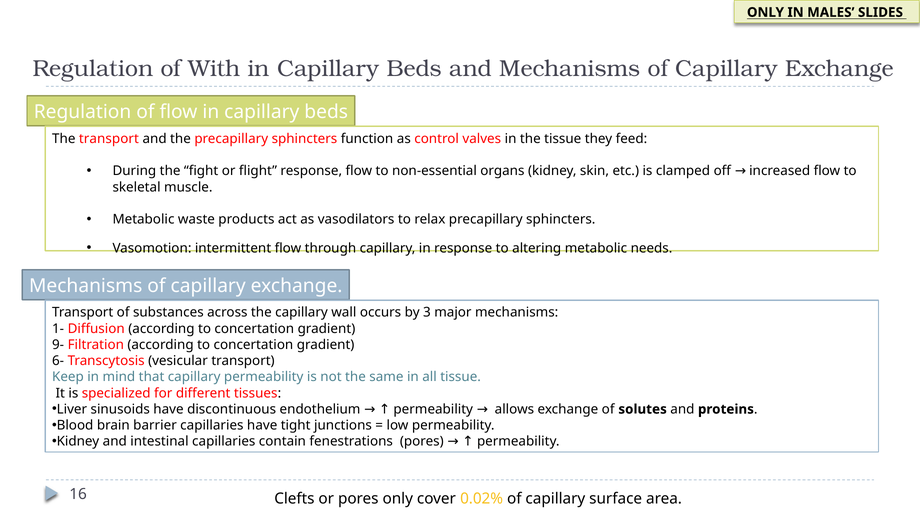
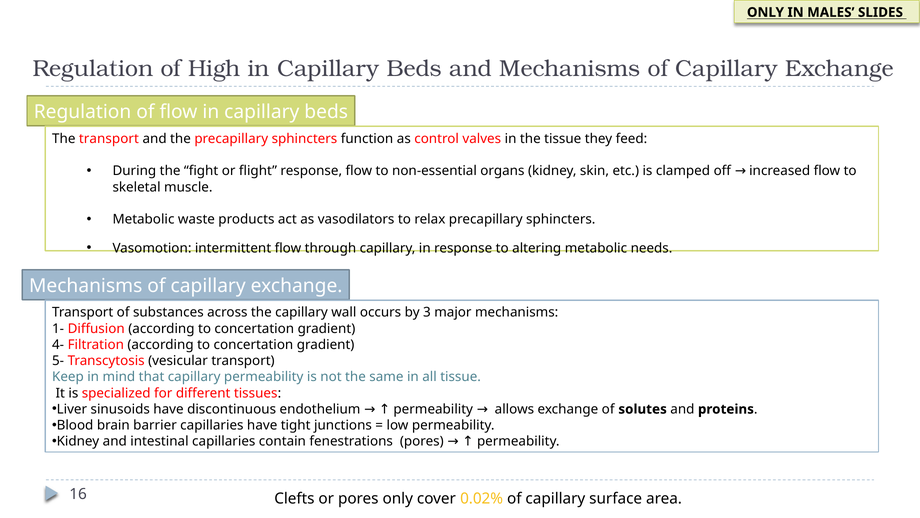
With: With -> High (214, 69)
9-: 9- -> 4- (58, 344)
6-: 6- -> 5- (58, 361)
